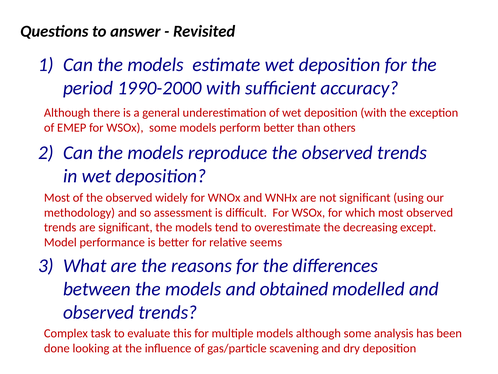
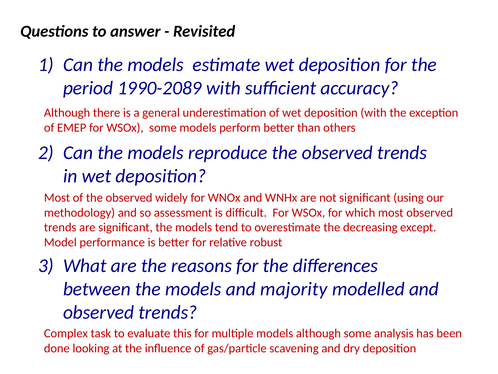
1990-2000: 1990-2000 -> 1990-2089 (160, 88)
seems: seems -> robust (266, 242)
obtained: obtained -> majority (294, 289)
